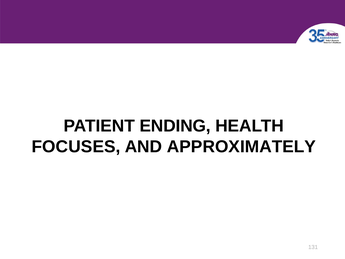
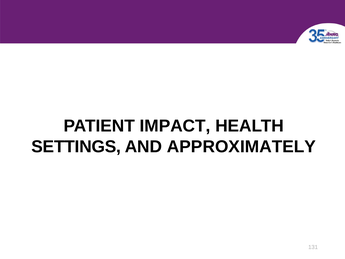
ENDING: ENDING -> IMPACT (175, 126)
FOCUSES: FOCUSES -> SETTINGS (76, 146)
